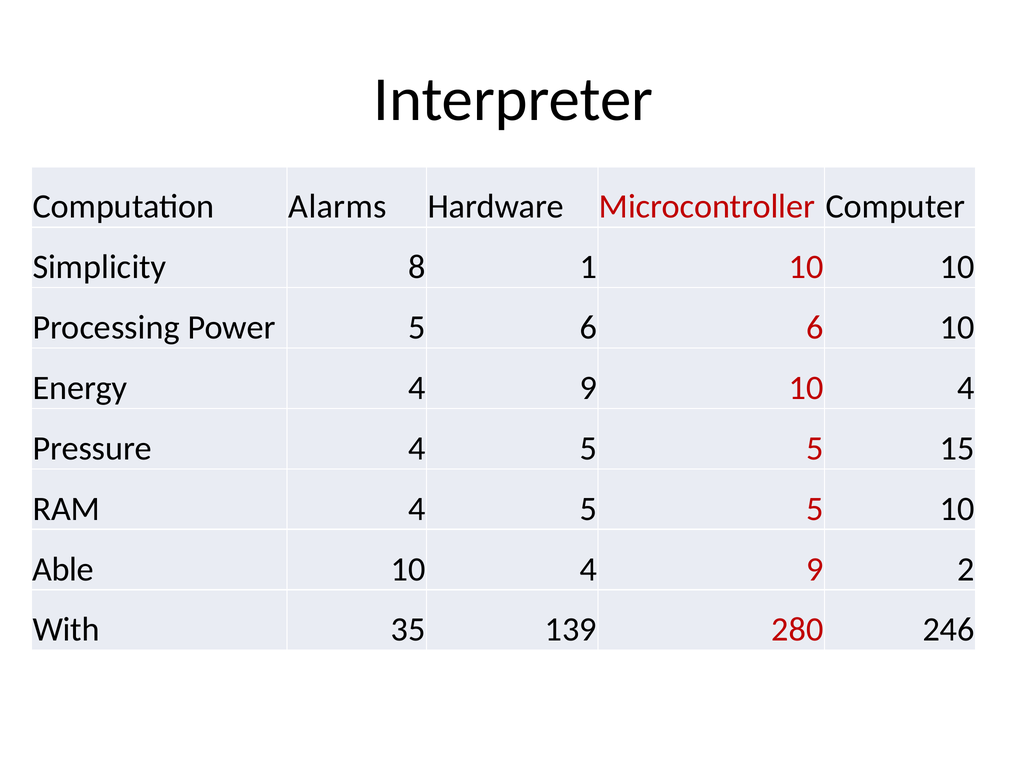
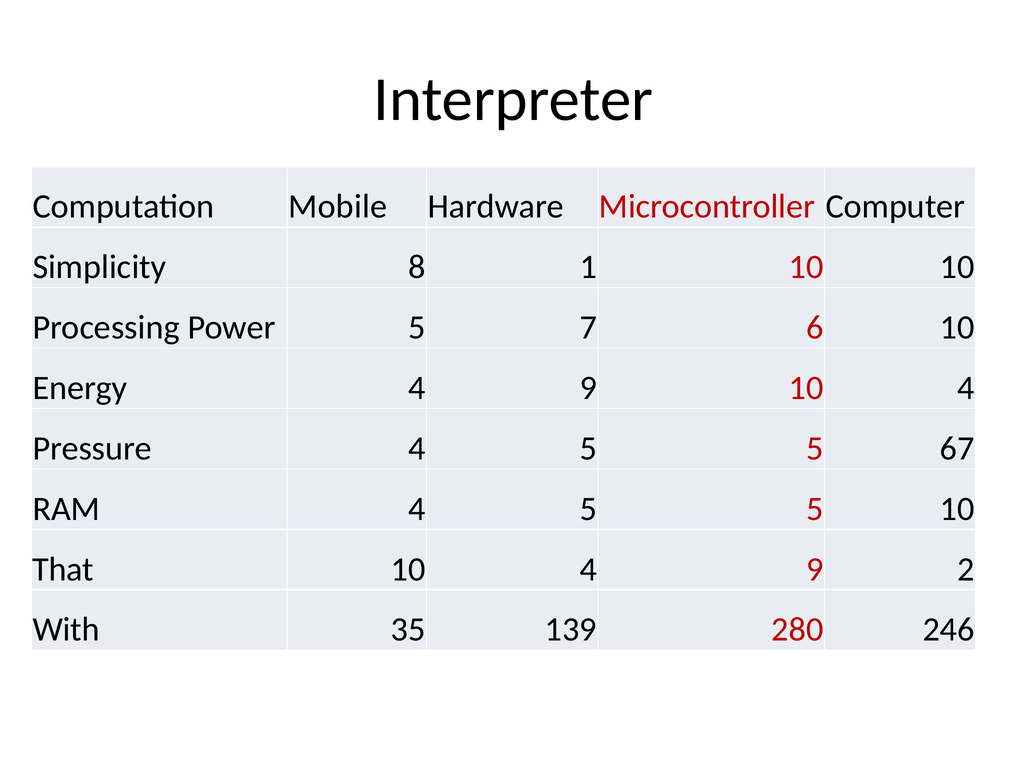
Alarms: Alarms -> Mobile (338, 207)
5 6: 6 -> 7 (588, 328)
15: 15 -> 67 (957, 449)
Able: Able -> That (63, 569)
